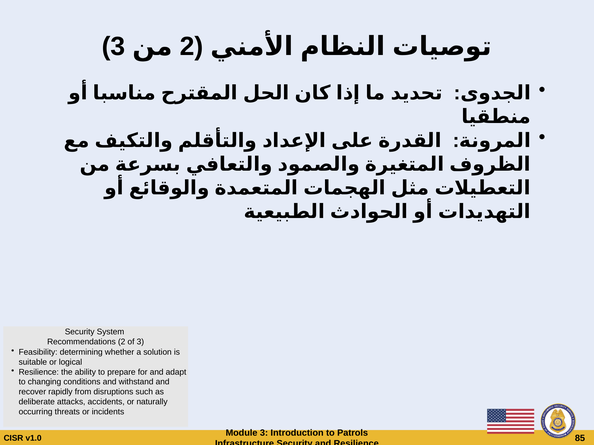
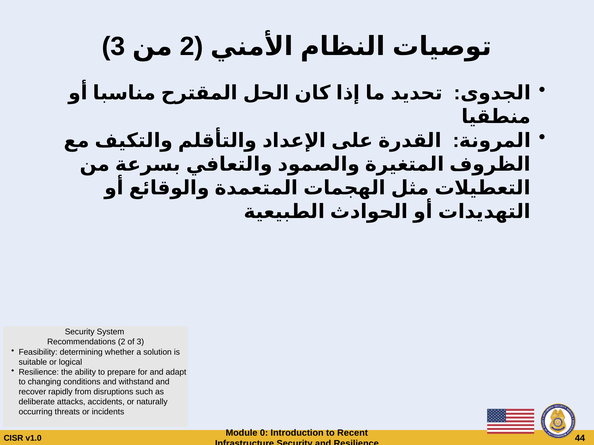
Module 3: 3 -> 0 (264, 433)
Patrols: Patrols -> Recent (353, 433)
85: 85 -> 44 (580, 439)
